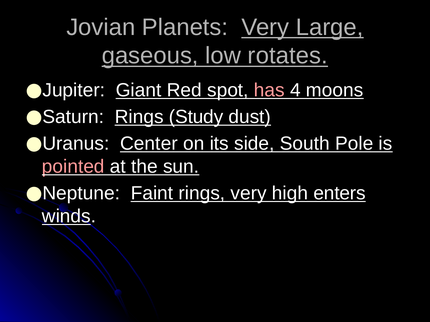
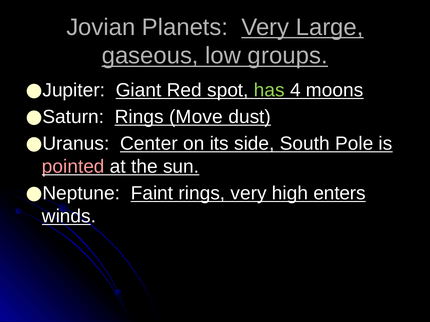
rotates: rotates -> groups (288, 56)
has colour: pink -> light green (269, 90)
Study: Study -> Move (196, 117)
